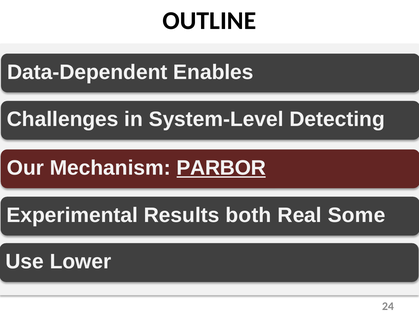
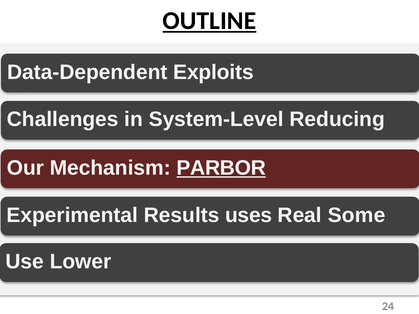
OUTLINE underline: none -> present (209, 21)
Enables: Enables -> Exploits (214, 72)
Detecting: Detecting -> Reducing (337, 120)
both: both -> uses (249, 215)
